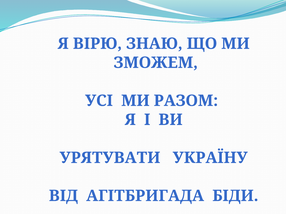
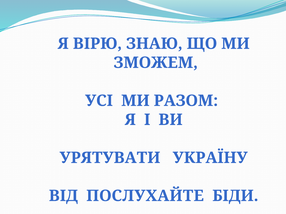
АГІТБРИГАДА: АГІТБРИГАДА -> ПОСЛУХАЙТЕ (145, 196)
